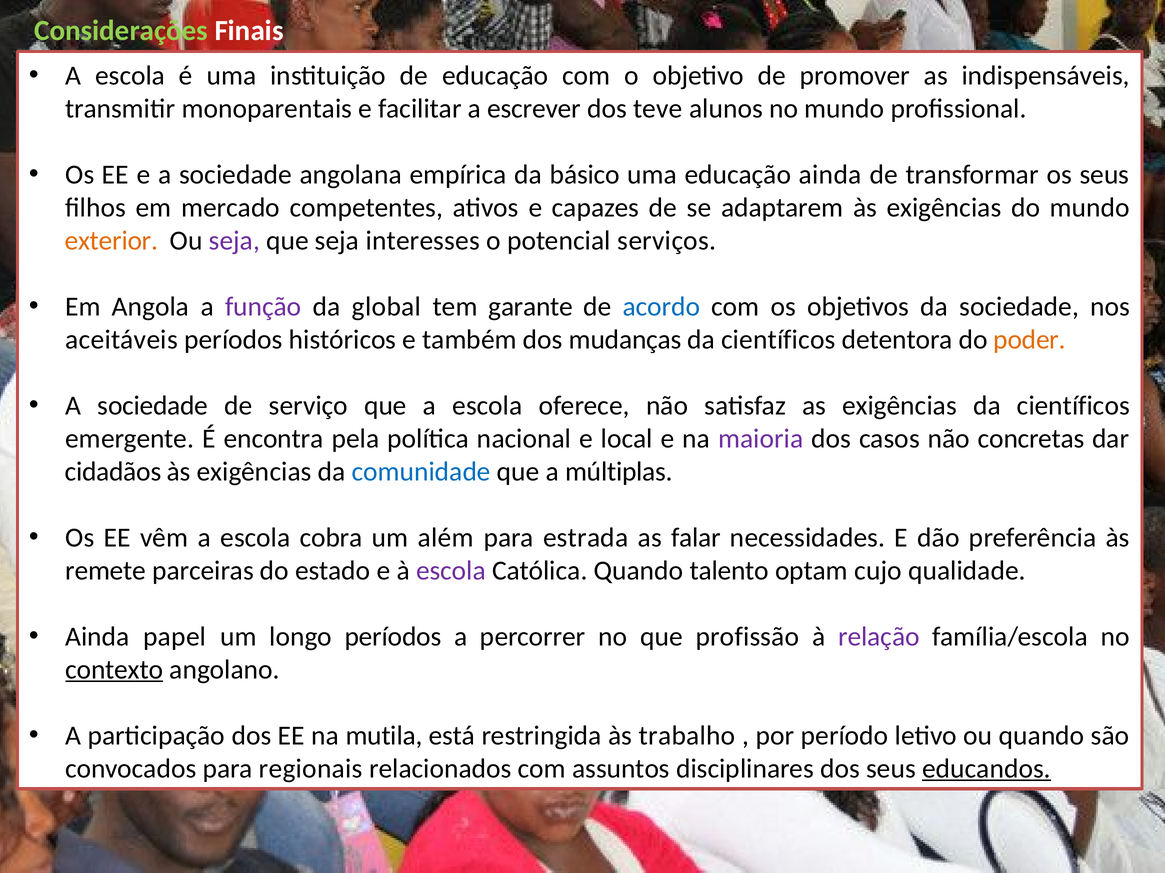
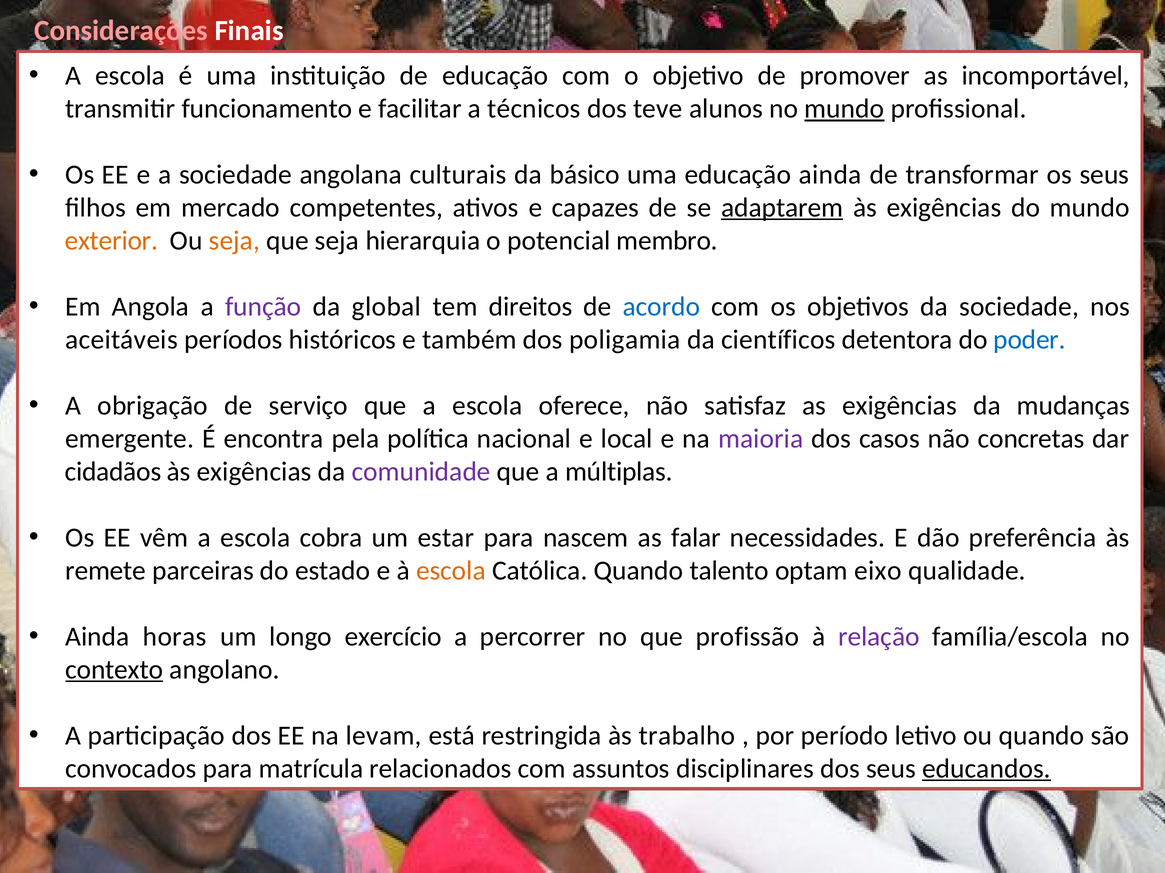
Considerações colour: light green -> pink (121, 31)
indispensáveis: indispensáveis -> incomportável (1046, 76)
monoparentais: monoparentais -> funcionamento (267, 109)
escrever: escrever -> técnicos (534, 109)
mundo underline: none -> present (844, 109)
empírica: empírica -> culturais (458, 175)
adaptarem underline: none -> present (782, 208)
seja colour: purple -> orange (234, 241)
interesses: interesses -> hierarquia (423, 241)
serviços: serviços -> membro (667, 241)
garante: garante -> direitos (531, 307)
mudanças: mudanças -> poligamia (625, 340)
poder colour: orange -> blue (1030, 340)
sociedade: sociedade -> obrigação (153, 406)
exigências da científicos: científicos -> mudanças (1073, 406)
comunidade colour: blue -> purple (421, 472)
além: além -> estar (446, 538)
estrada: estrada -> nascem (586, 538)
escola colour: purple -> orange (451, 571)
cujo: cujo -> eixo (878, 571)
papel: papel -> horas (175, 637)
longo períodos: períodos -> exercício (393, 637)
mutila: mutila -> levam (384, 736)
regionais: regionais -> matrícula (311, 769)
